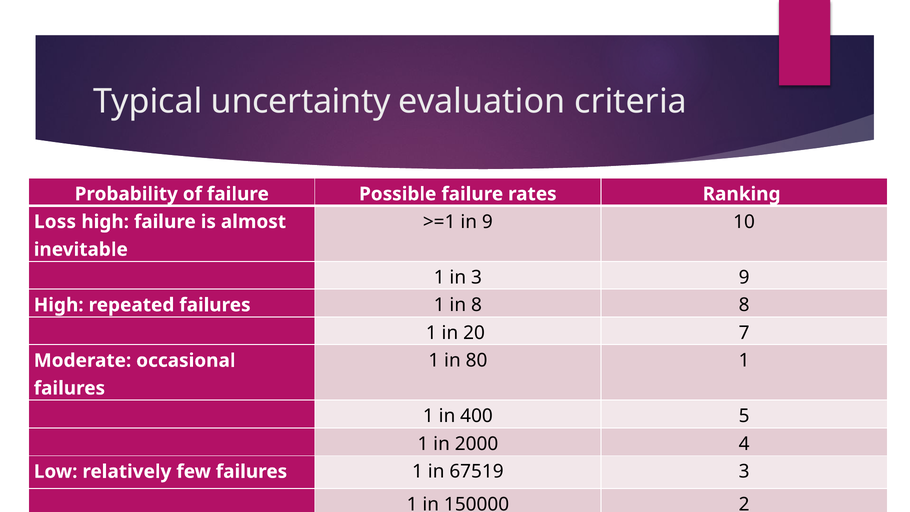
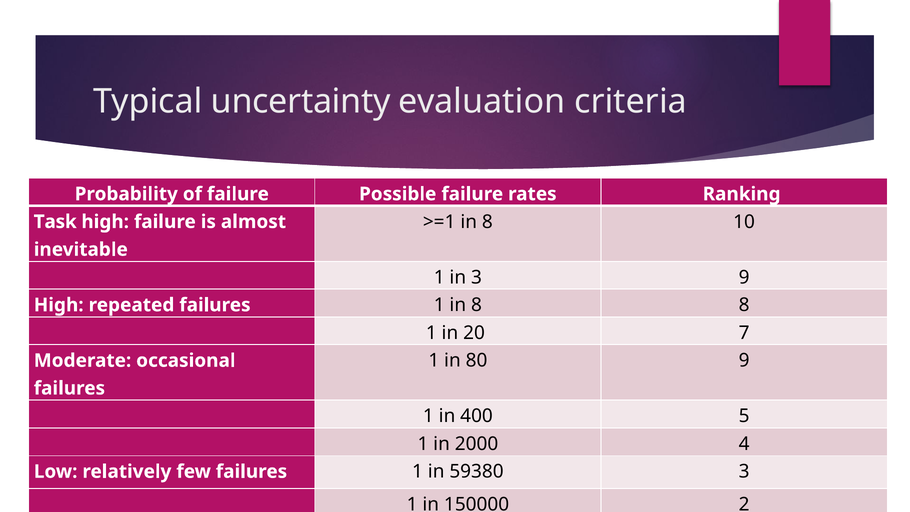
>=1 in 9: 9 -> 8 (487, 222)
Loss: Loss -> Task (55, 222)
80 1: 1 -> 9 (744, 360)
67519: 67519 -> 59380 (477, 471)
